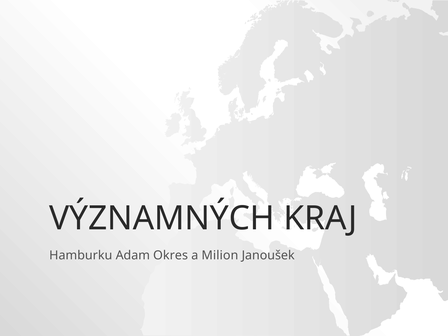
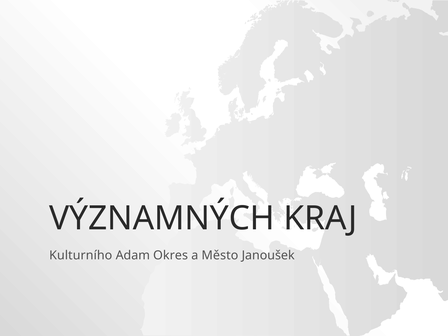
Hamburku: Hamburku -> Kulturního (81, 255)
Milion: Milion -> Město (220, 255)
